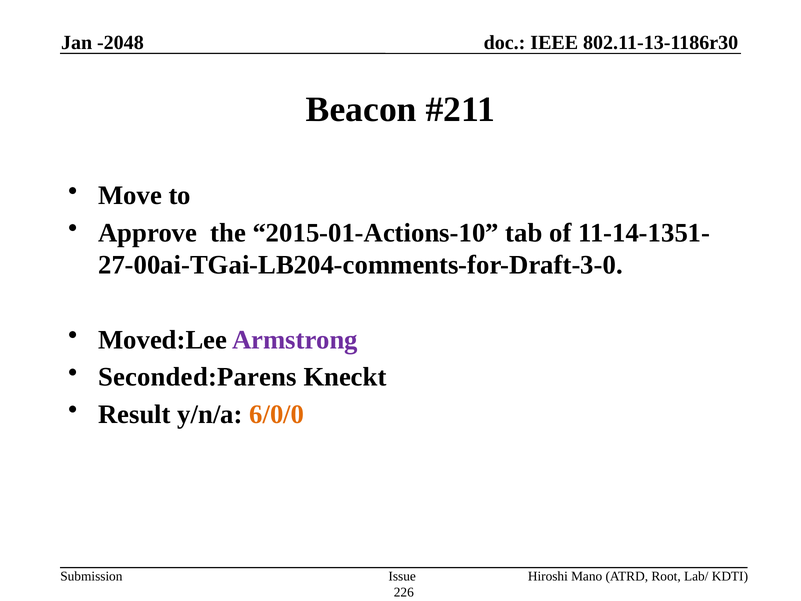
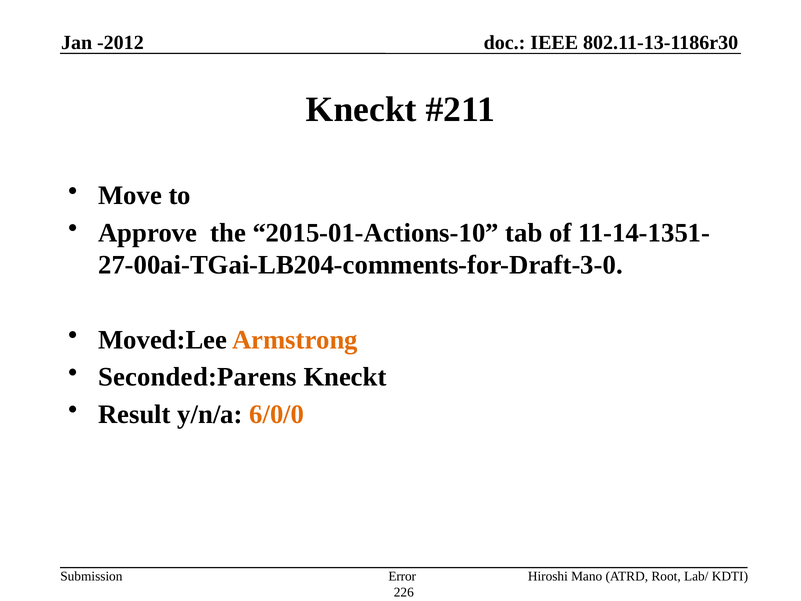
-2048: -2048 -> -2012 (120, 43)
Beacon: Beacon -> Kneckt (361, 109)
Armstrong colour: purple -> orange (295, 340)
Issue: Issue -> Error (402, 576)
